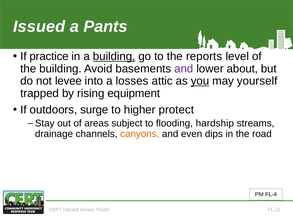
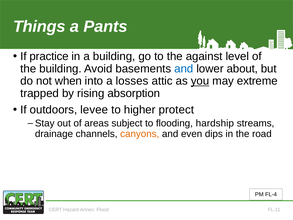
Issued: Issued -> Things (39, 26)
building underline: present -> none (114, 56)
reports: reports -> against (204, 56)
and colour: purple -> blue (184, 69)
levee: levee -> when (68, 81)
yourself: yourself -> extreme (257, 81)
equipment: equipment -> absorption (134, 93)
surge: surge -> levee (94, 110)
